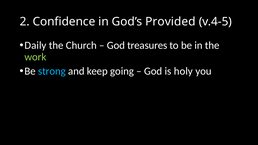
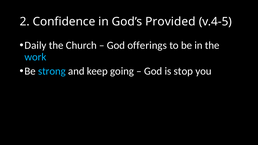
treasures: treasures -> offerings (147, 45)
work colour: light green -> light blue (35, 57)
holy: holy -> stop (183, 71)
